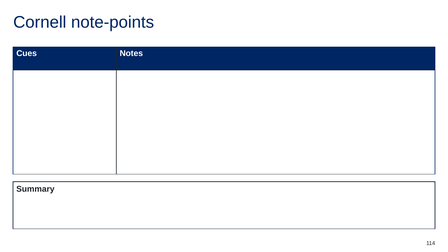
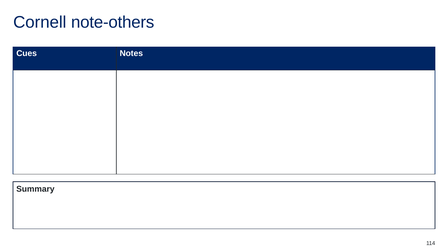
note-points: note-points -> note-others (113, 22)
